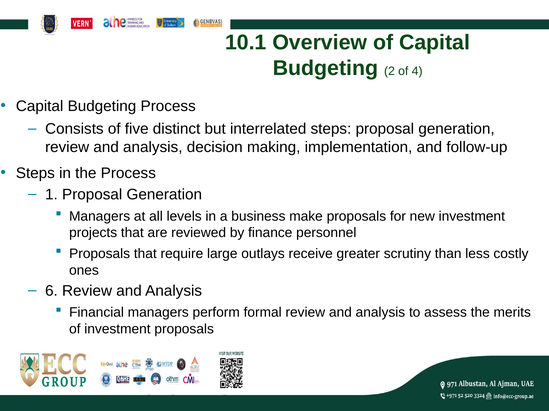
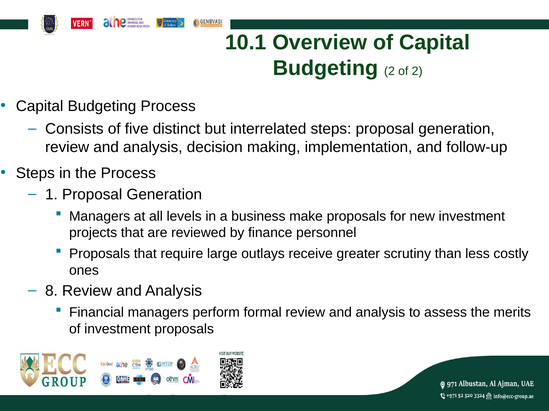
of 4: 4 -> 2 (417, 71)
6: 6 -> 8 (51, 291)
